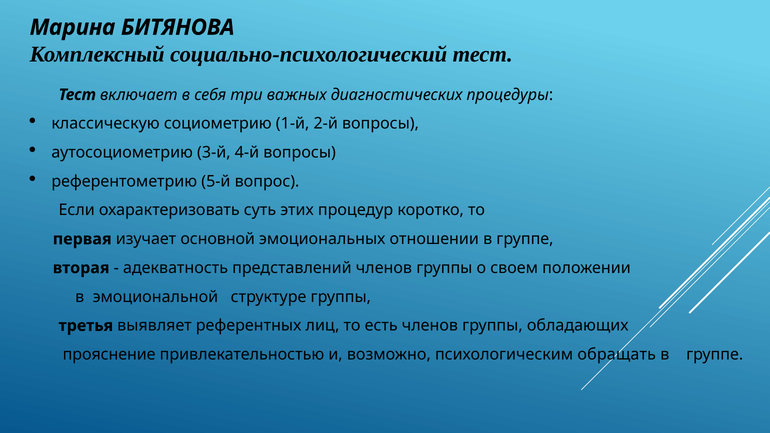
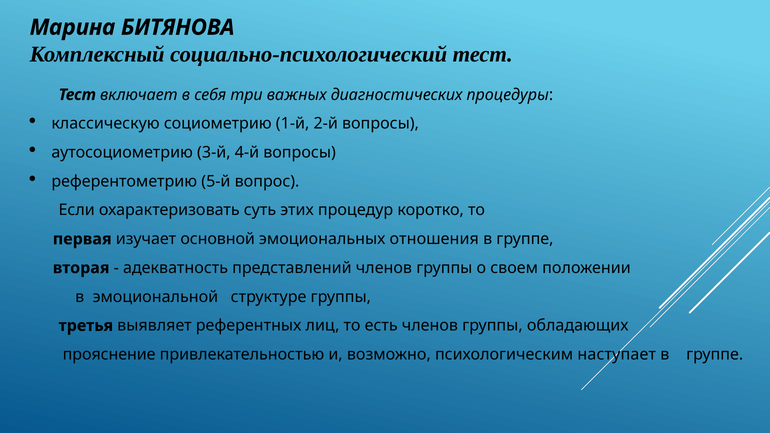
отношении: отношении -> отношения (434, 239)
обращать: обращать -> наступает (617, 355)
